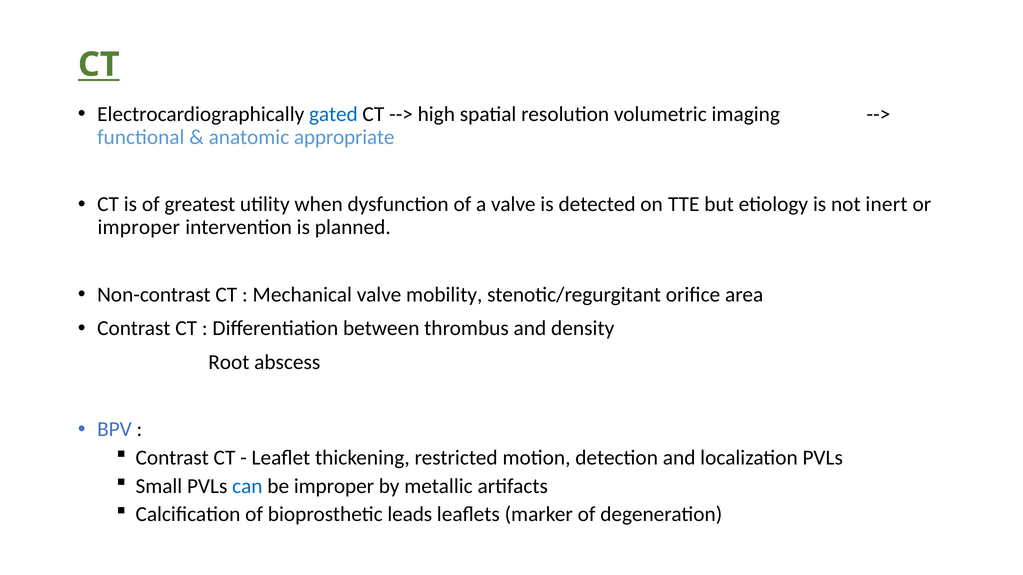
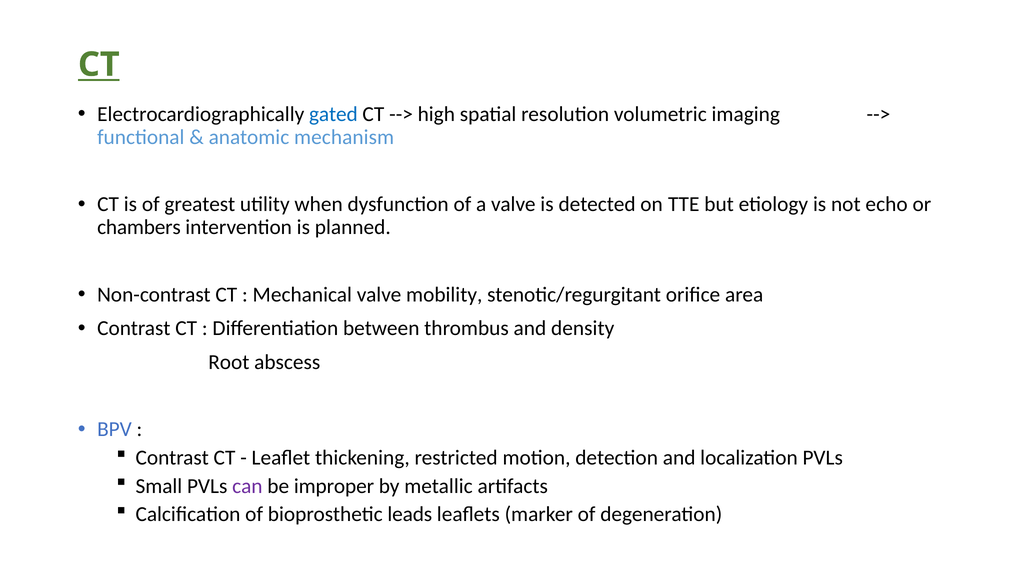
appropriate: appropriate -> mechanism (344, 137)
inert: inert -> echo (887, 205)
improper: improper -> chambers (139, 228)
can colour: blue -> purple (247, 486)
